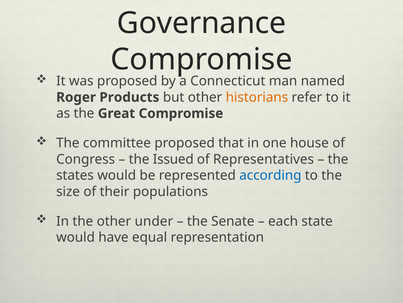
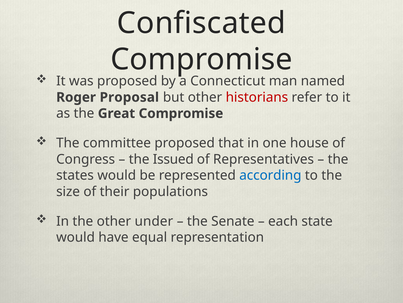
Governance: Governance -> Confiscated (201, 23)
Products: Products -> Proposal (129, 97)
historians colour: orange -> red (257, 97)
